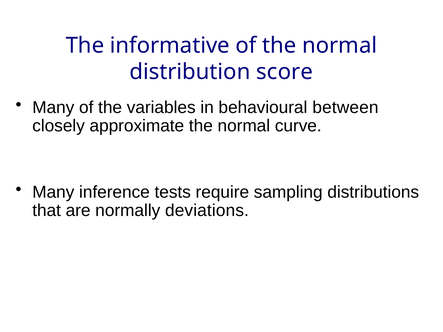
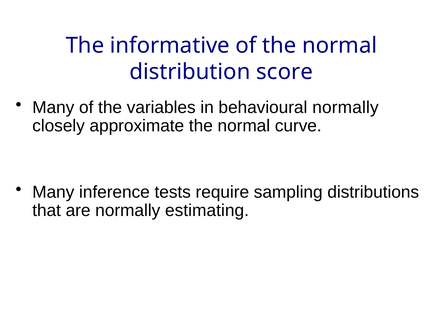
behavioural between: between -> normally (345, 107)
deviations: deviations -> estimating (207, 211)
